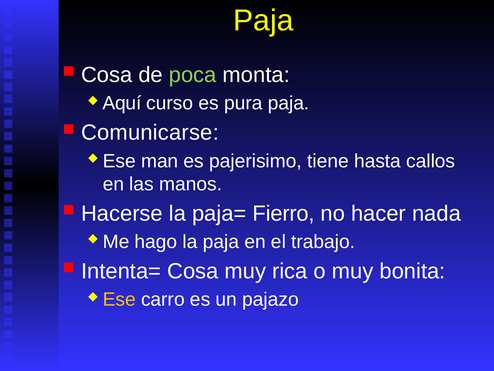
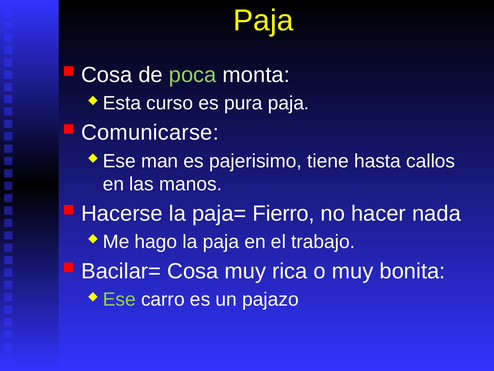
Aquí: Aquí -> Esta (122, 103)
Intenta=: Intenta= -> Bacilar= (121, 271)
Ese colour: yellow -> light green (119, 299)
